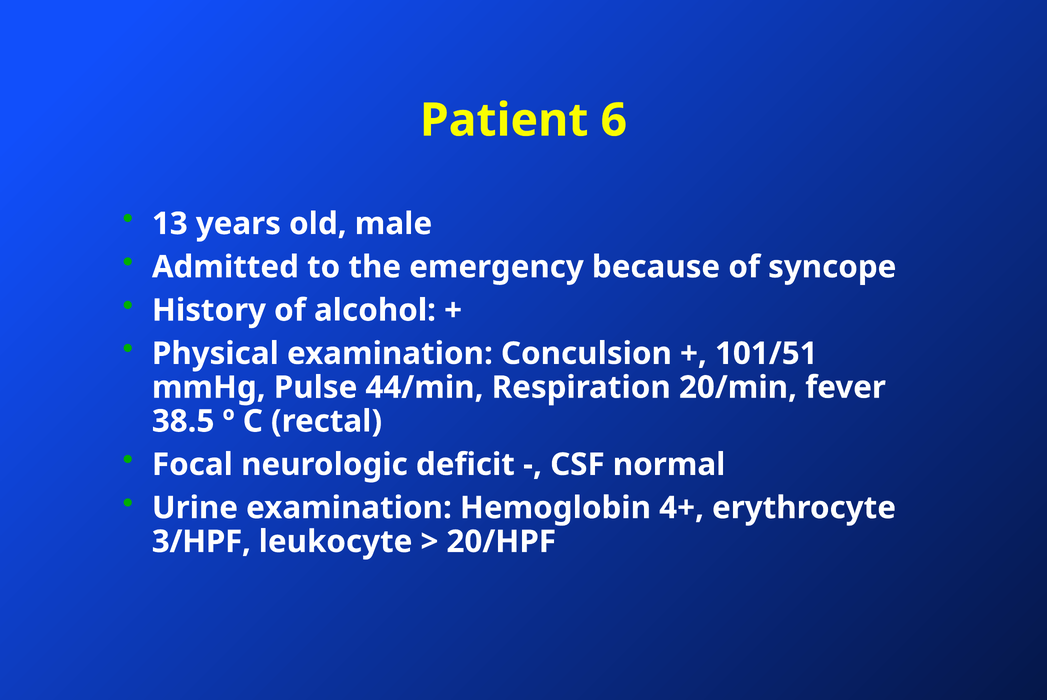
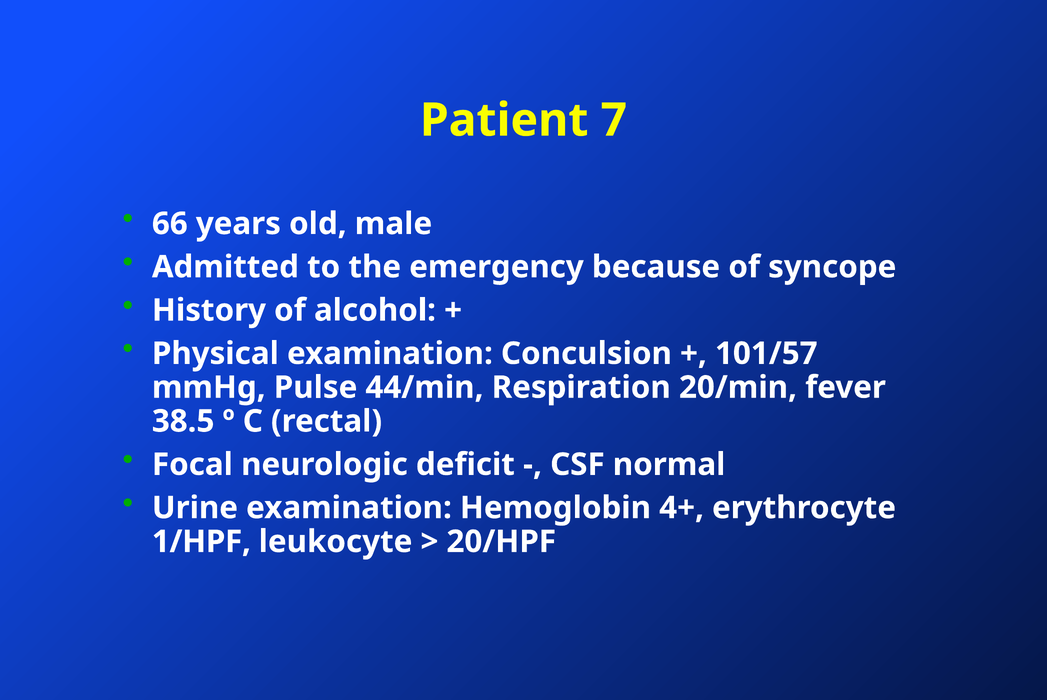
6: 6 -> 7 (614, 120)
13: 13 -> 66 (170, 224)
101/51: 101/51 -> 101/57 (766, 354)
3/HPF: 3/HPF -> 1/HPF (201, 542)
